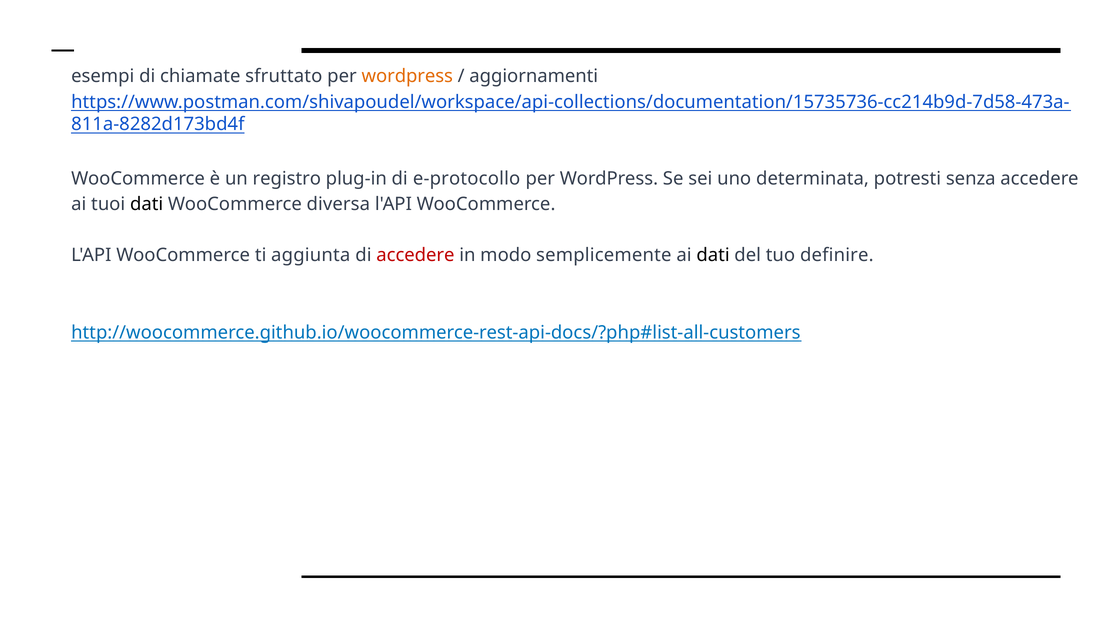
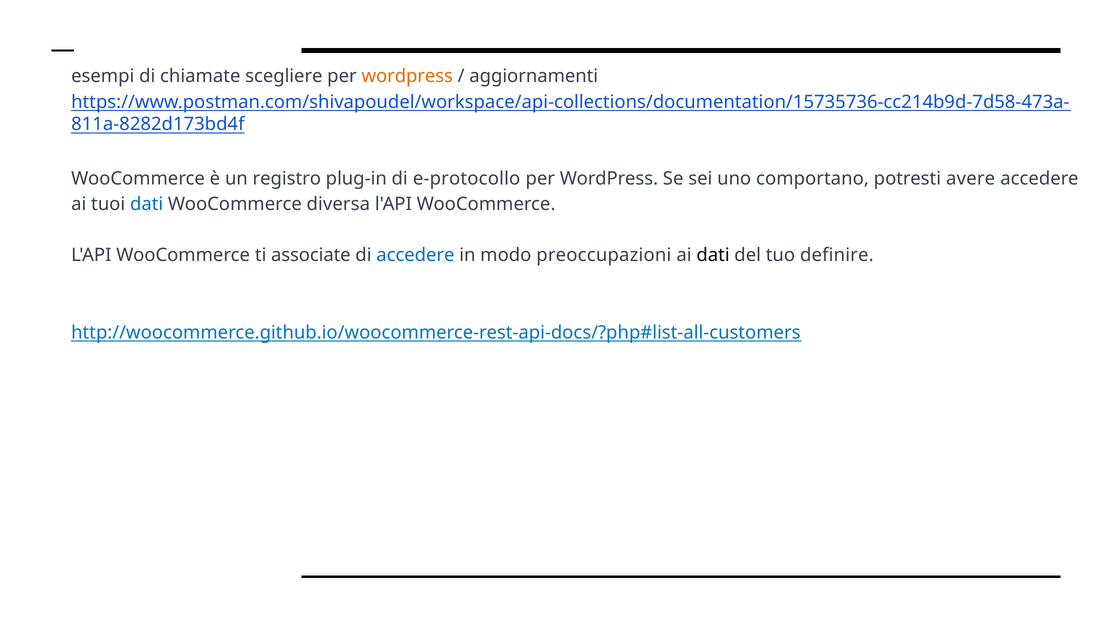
sfruttato: sfruttato -> scegliere (284, 76)
determinata: determinata -> comportano (812, 178)
senza: senza -> avere (971, 178)
dati colour: black -> blue (147, 204)
aggiunta: aggiunta -> associate (311, 255)
accedere colour: red -> blue (415, 255)
semplicemente: semplicemente -> preoccupazioni (604, 255)
